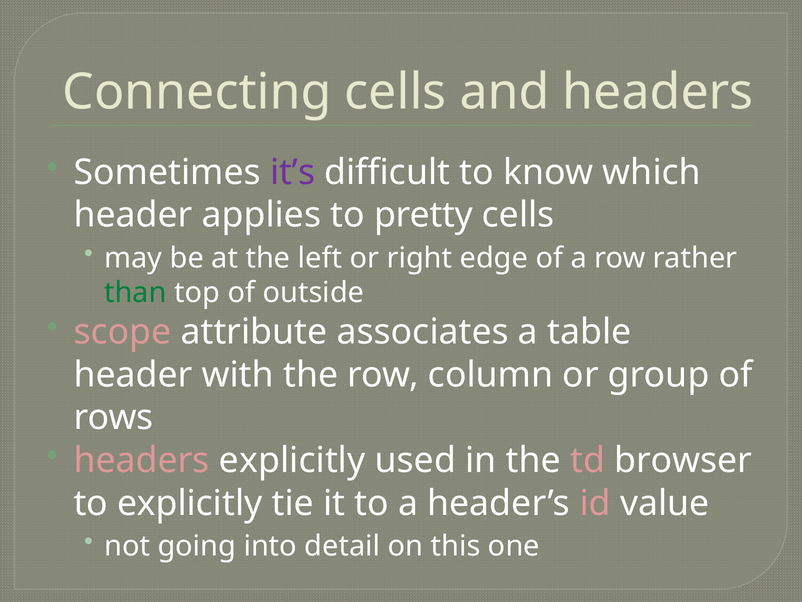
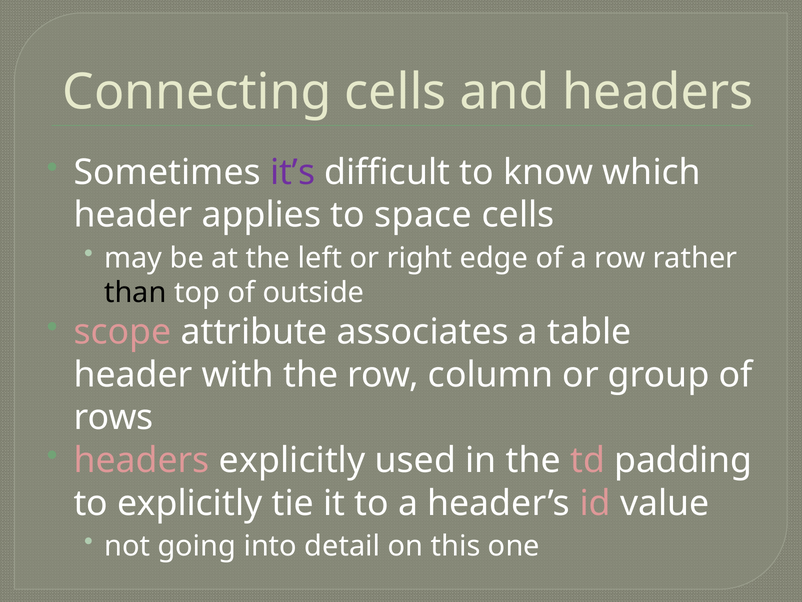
pretty: pretty -> space (423, 215)
than colour: green -> black (135, 292)
browser: browser -> padding (683, 460)
